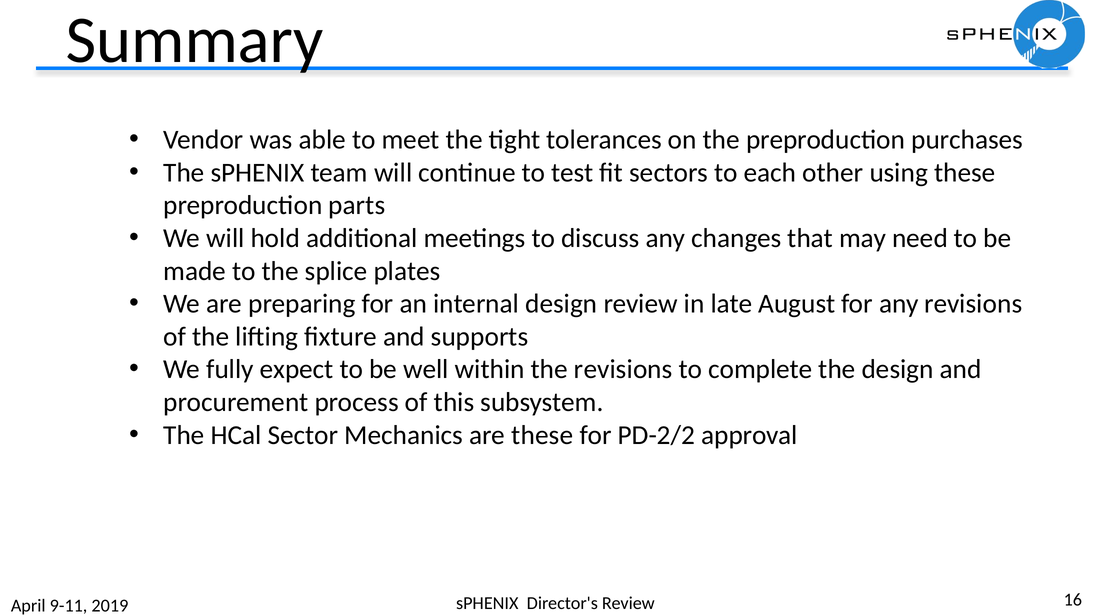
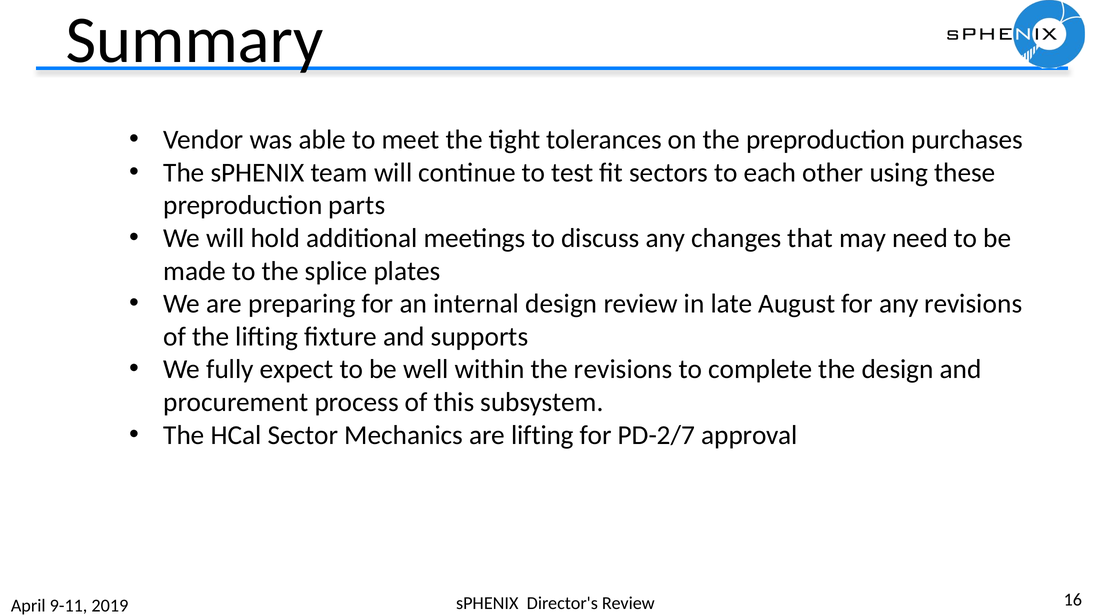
are these: these -> lifting (542, 435)
PD-2/2: PD-2/2 -> PD-2/7 (656, 435)
